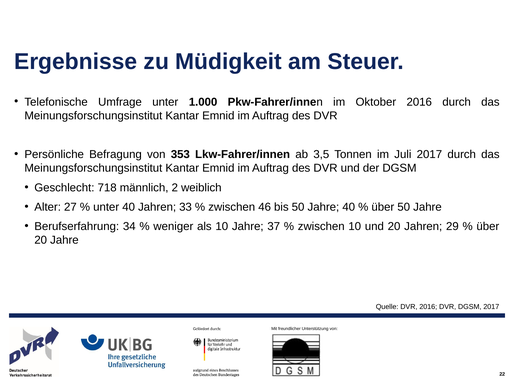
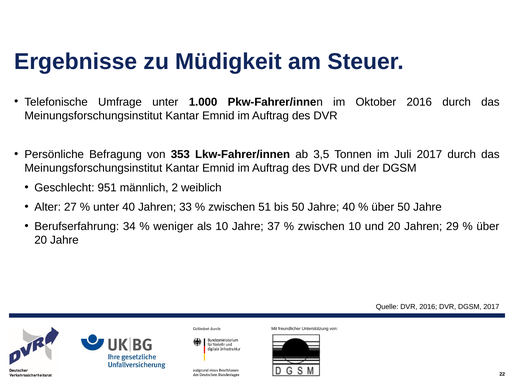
718: 718 -> 951 (107, 187)
46: 46 -> 51 (265, 207)
